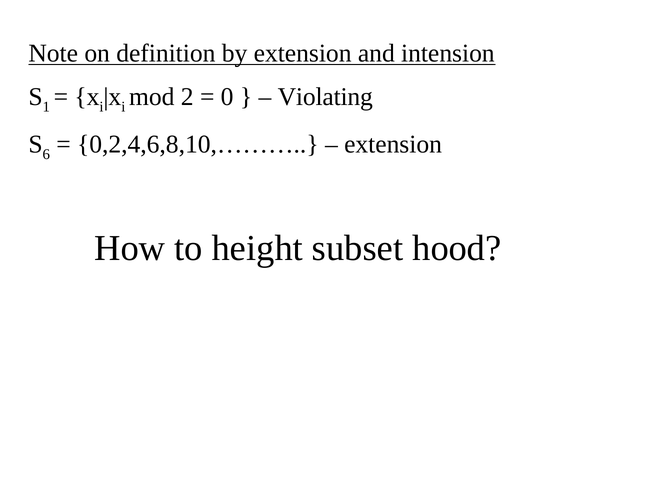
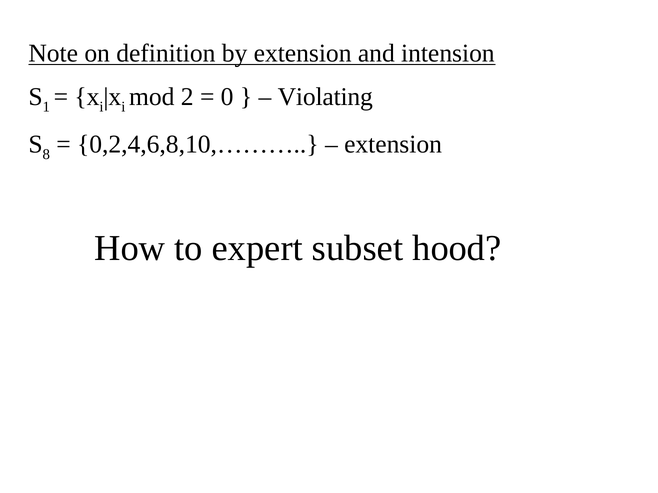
6: 6 -> 8 (46, 155)
height: height -> expert (257, 249)
